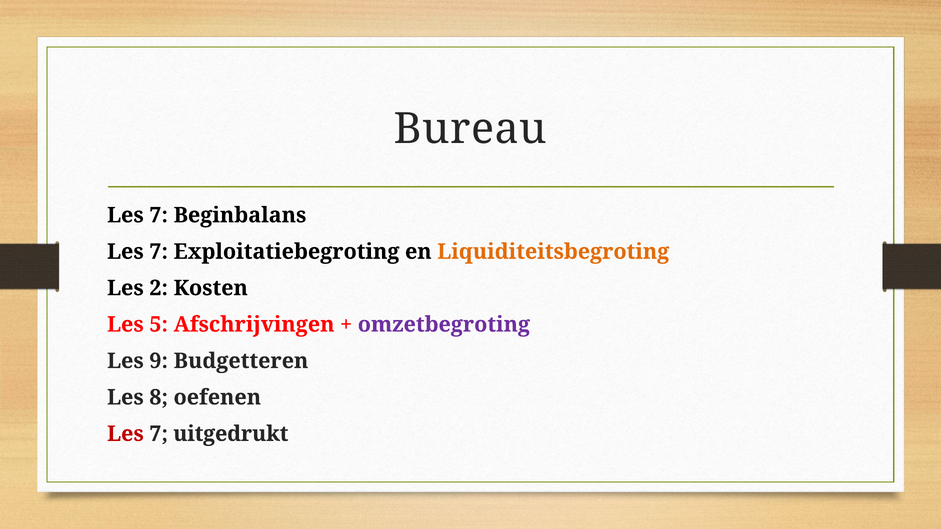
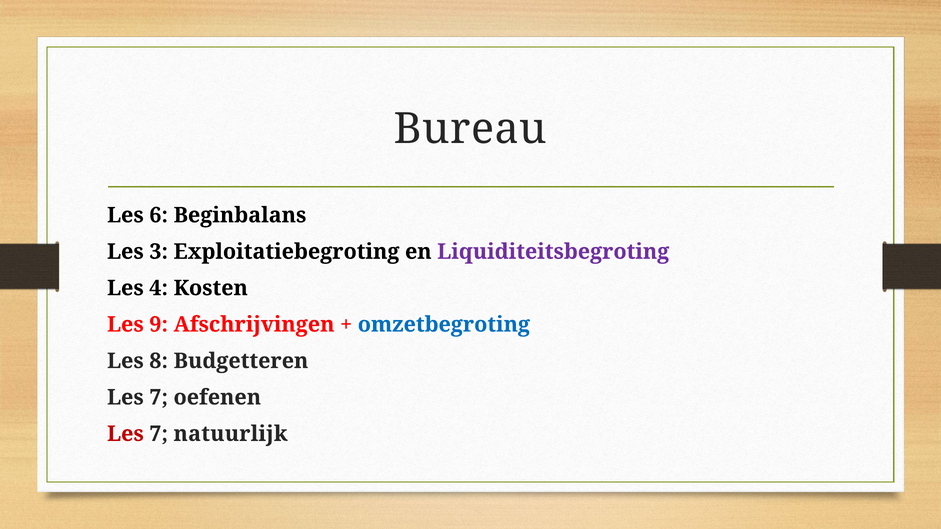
7: 7 -> 6 (159, 215)
7: 7 -> 3 (159, 252)
Liquiditeitsbegroting colour: orange -> purple (553, 252)
2: 2 -> 4 (159, 288)
5: 5 -> 9 (159, 325)
omzetbegroting colour: purple -> blue (444, 325)
9: 9 -> 8 (159, 361)
8: 8 -> 7 (159, 398)
uitgedrukt: uitgedrukt -> natuurlijk (231, 434)
